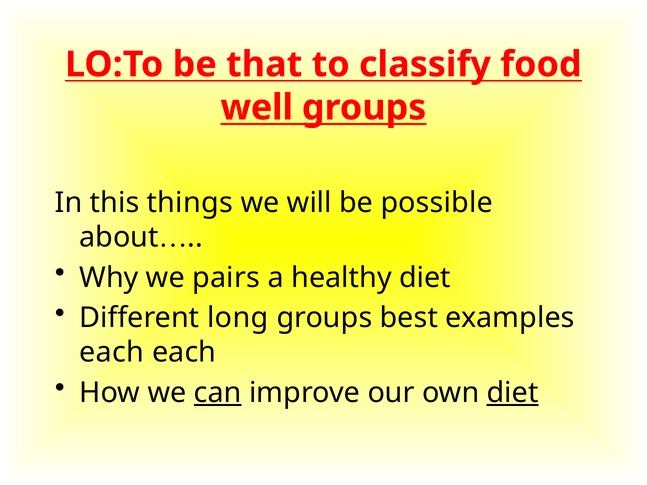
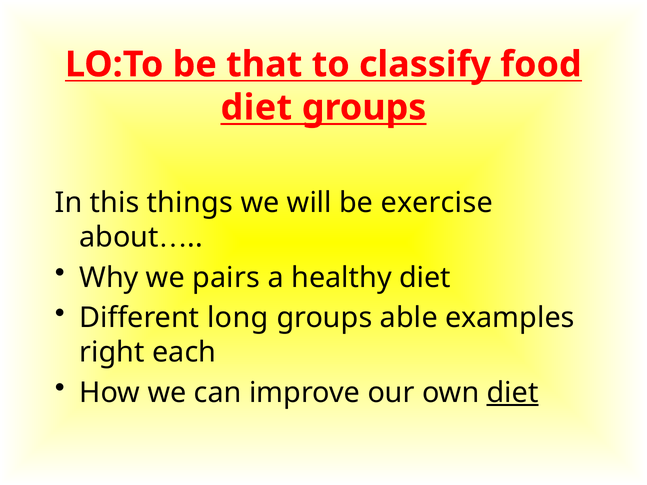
well: well -> diet (256, 108)
possible: possible -> exercise (437, 203)
best: best -> able (409, 318)
each: each -> right (112, 353)
can underline: present -> none (218, 393)
